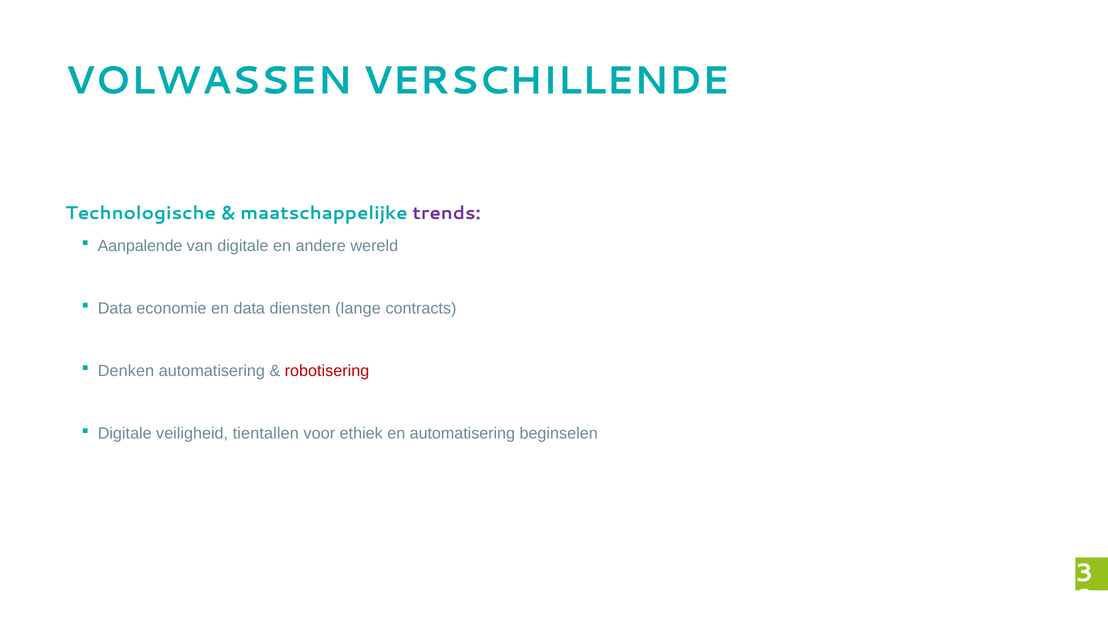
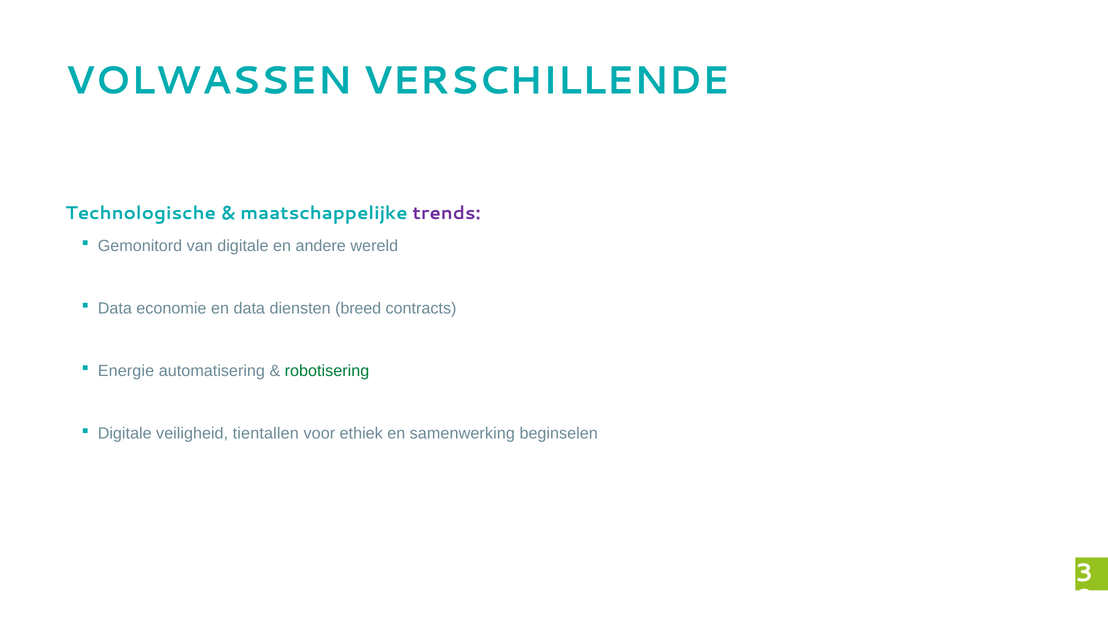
Aanpalende: Aanpalende -> Gemonitord (140, 246)
lange: lange -> breed (358, 309)
Denken: Denken -> Energie (126, 371)
robotisering colour: red -> green (327, 371)
en automatisering: automatisering -> samenwerking (462, 434)
